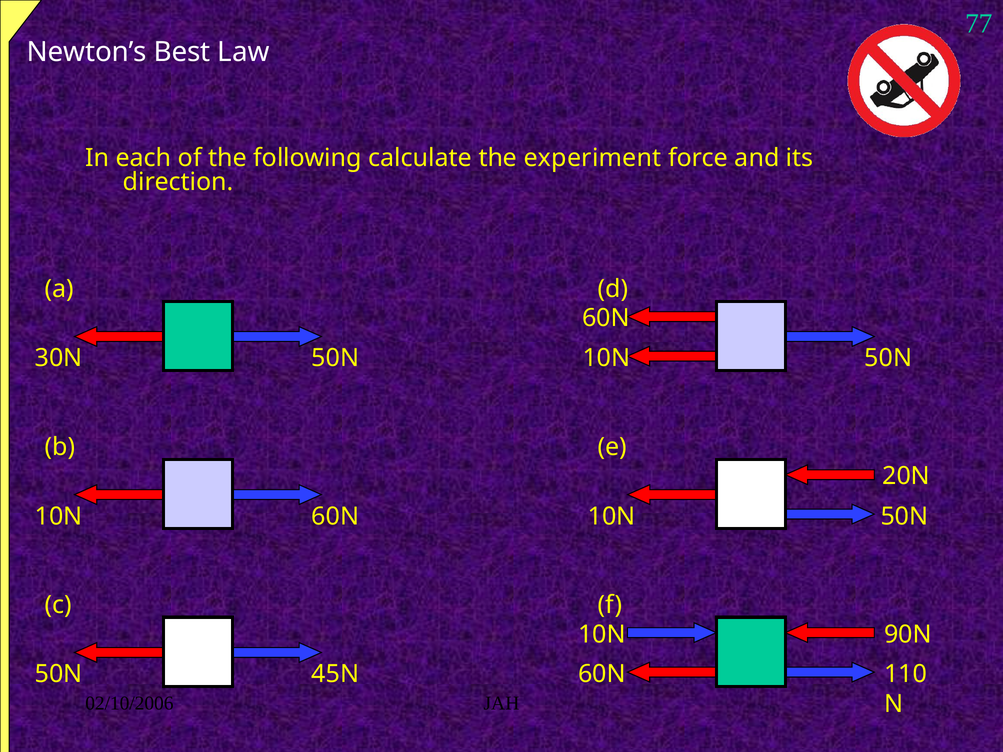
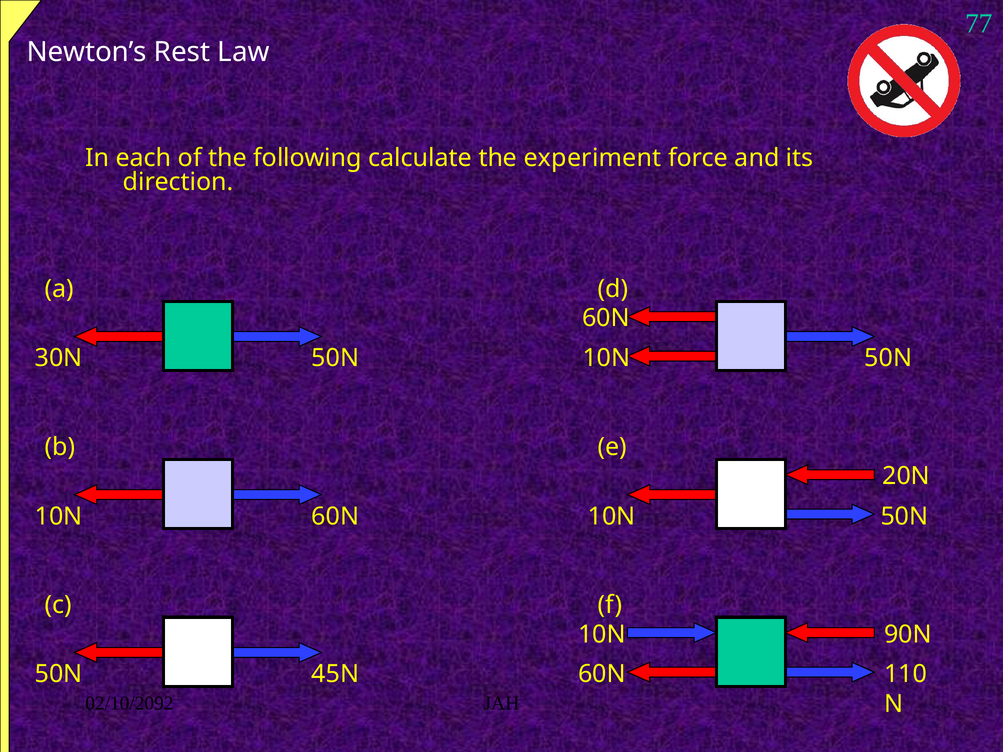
Best: Best -> Rest (182, 52)
02/10/2006: 02/10/2006 -> 02/10/2092 (129, 703)
